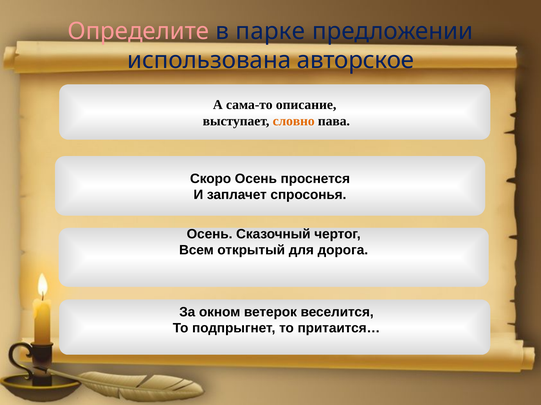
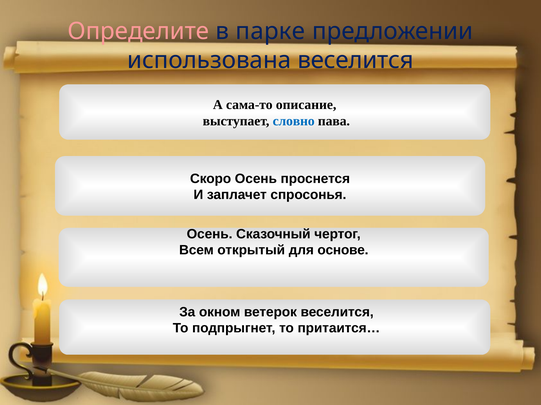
использована авторское: авторское -> веселится (356, 60)
словно colour: orange -> blue (294, 121)
дорога: дорога -> основе (343, 251)
